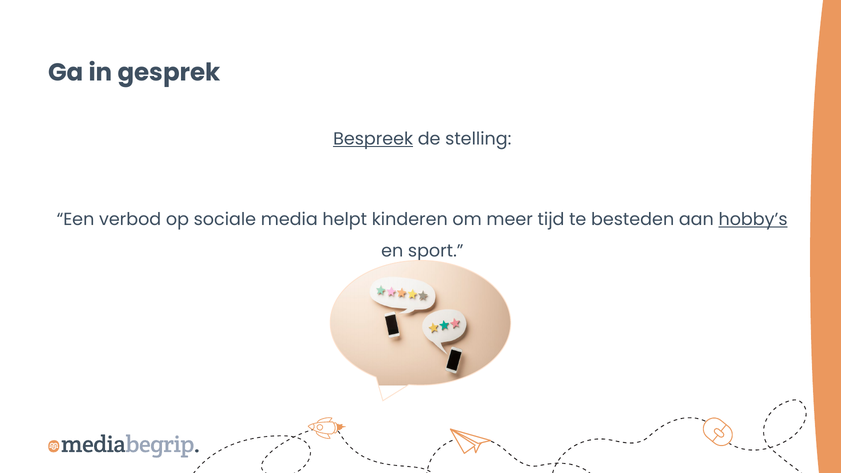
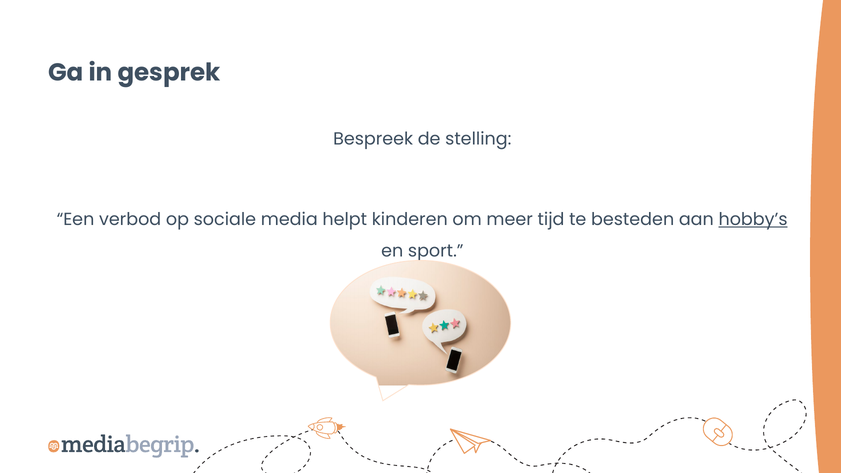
Bespreek underline: present -> none (373, 139)
